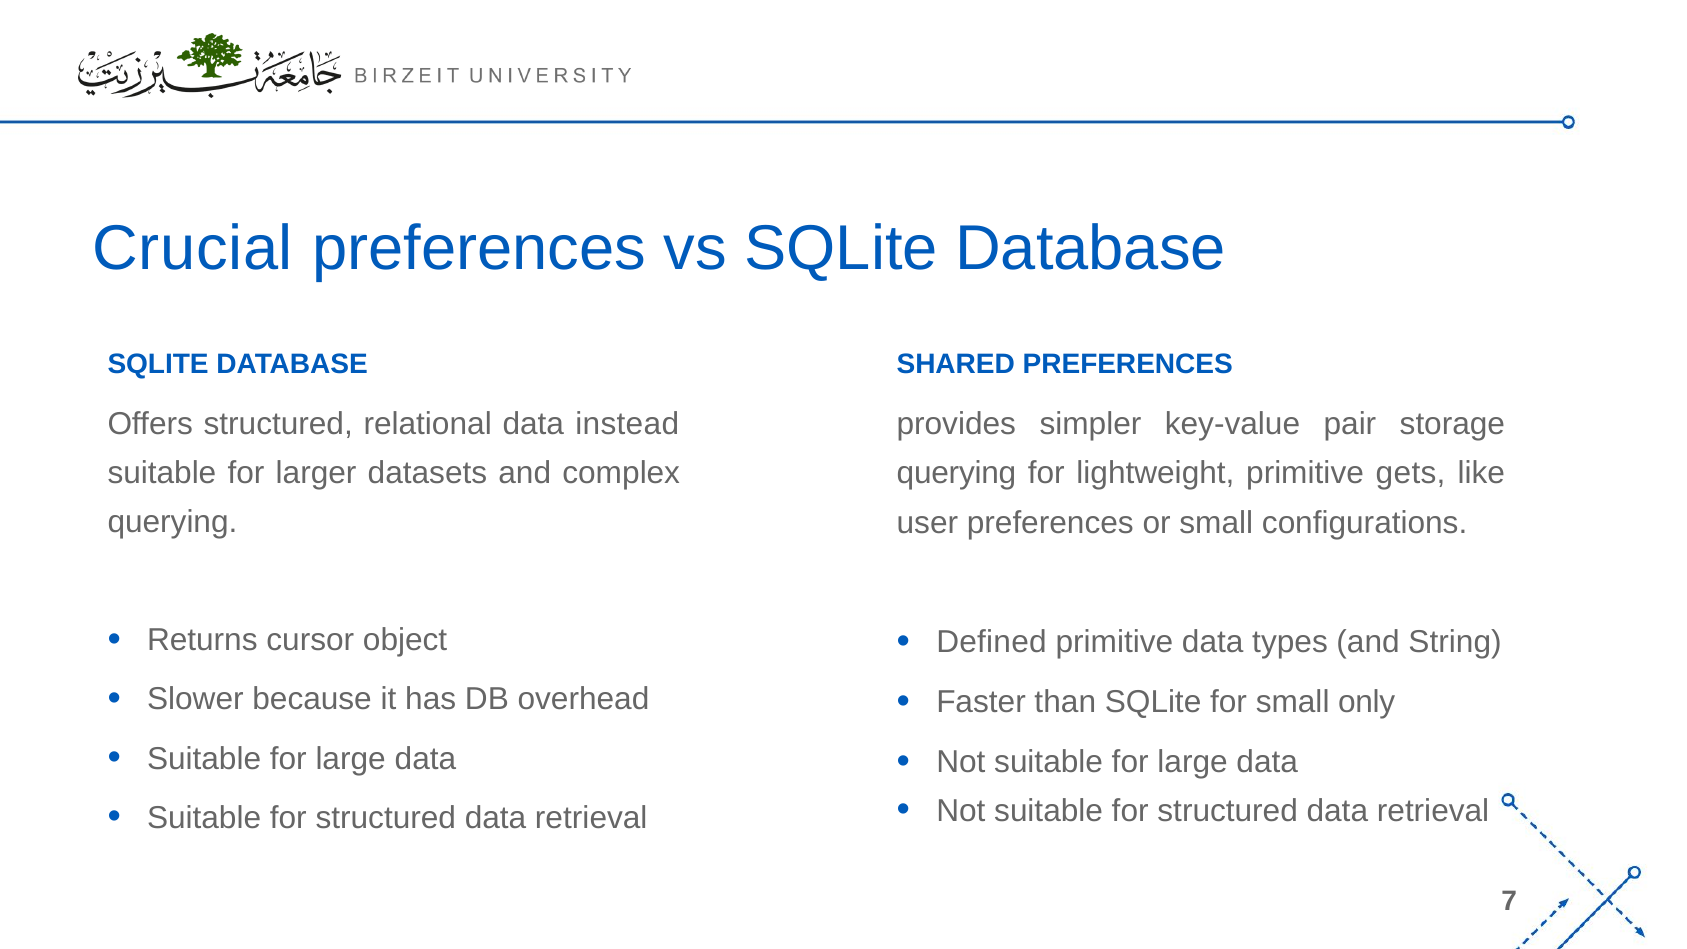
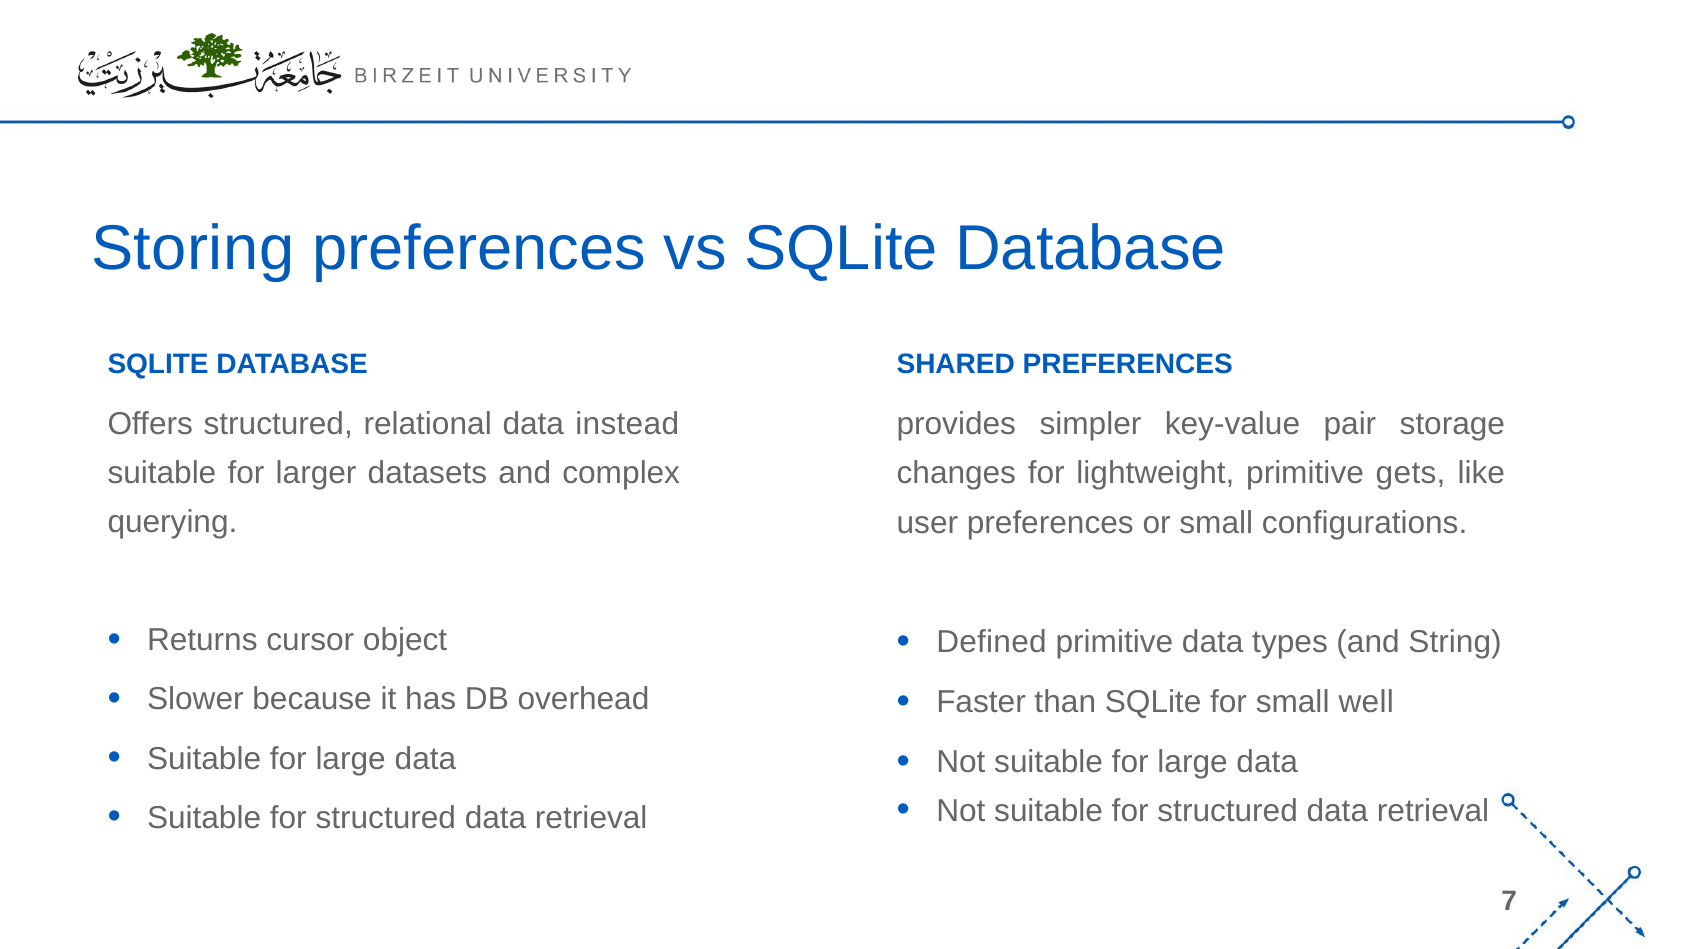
Crucial: Crucial -> Storing (193, 248)
querying: querying -> changes (956, 473)
only: only -> well (1366, 702)
